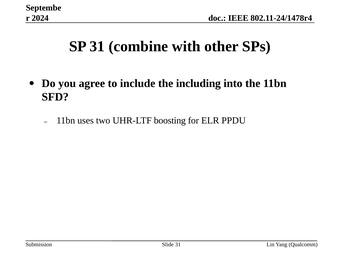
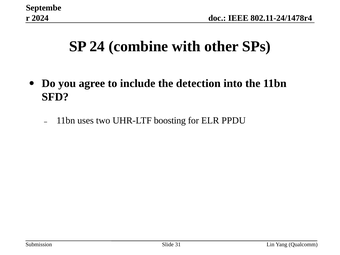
SP 31: 31 -> 24 (97, 46)
including: including -> detection (198, 83)
